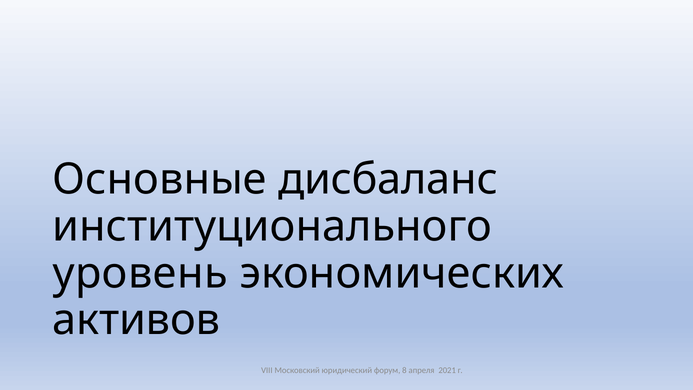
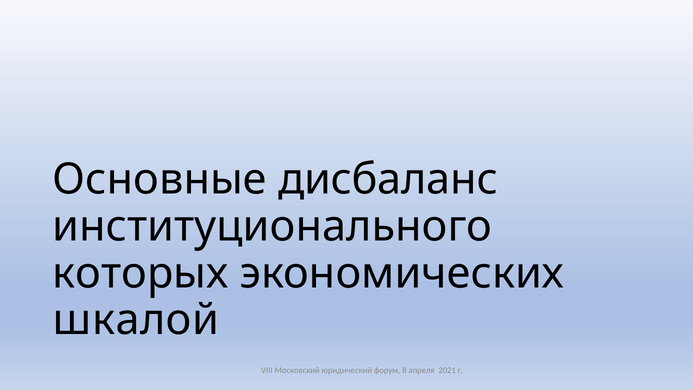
уровень: уровень -> которых (140, 273)
активов: активов -> шкалой (136, 320)
